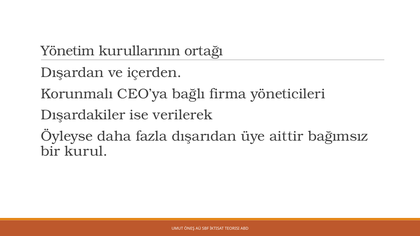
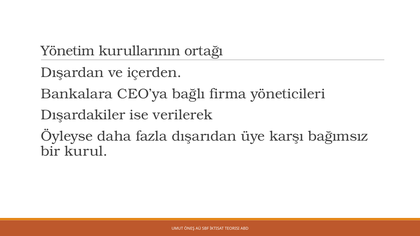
Korunmalı: Korunmalı -> Bankalara (77, 94)
aittir: aittir -> karşı (286, 136)
